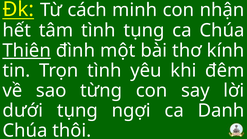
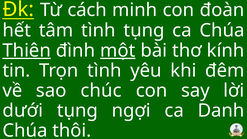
nhận: nhận -> đoàn (222, 10)
một underline: none -> present (118, 50)
từng: từng -> chúc (101, 90)
